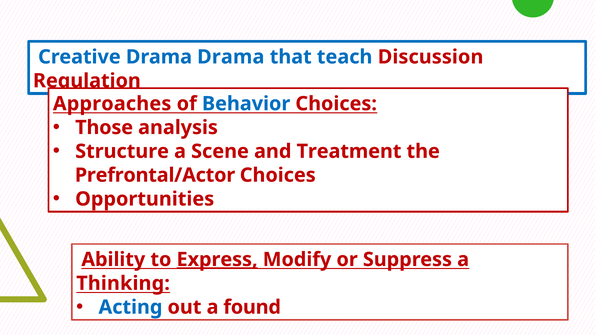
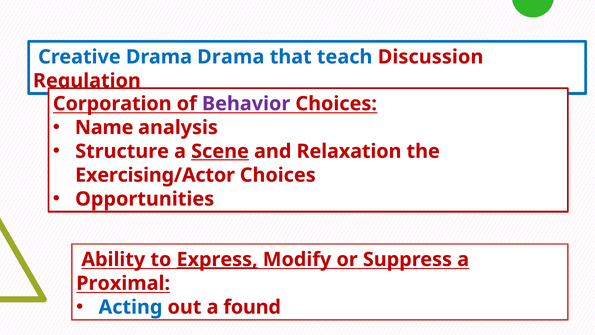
Approaches: Approaches -> Corporation (112, 104)
Behavior colour: blue -> purple (246, 104)
Those: Those -> Name (104, 127)
Scene underline: none -> present (220, 151)
Treatment: Treatment -> Relaxation (349, 151)
Prefrontal/Actor: Prefrontal/Actor -> Exercising/Actor (155, 175)
Thinking: Thinking -> Proximal (123, 283)
